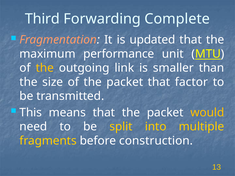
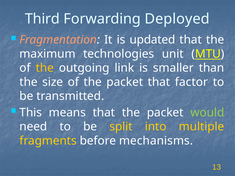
Complete: Complete -> Deployed (177, 19)
performance: performance -> technologies (119, 54)
would colour: yellow -> light green (207, 113)
construction: construction -> mechanisms (156, 141)
